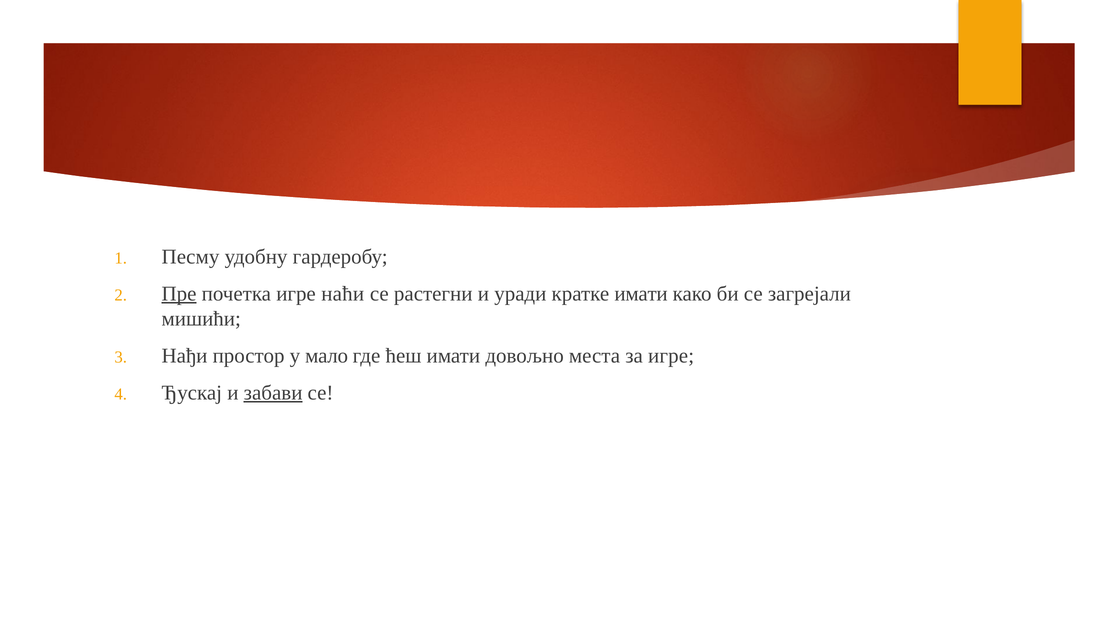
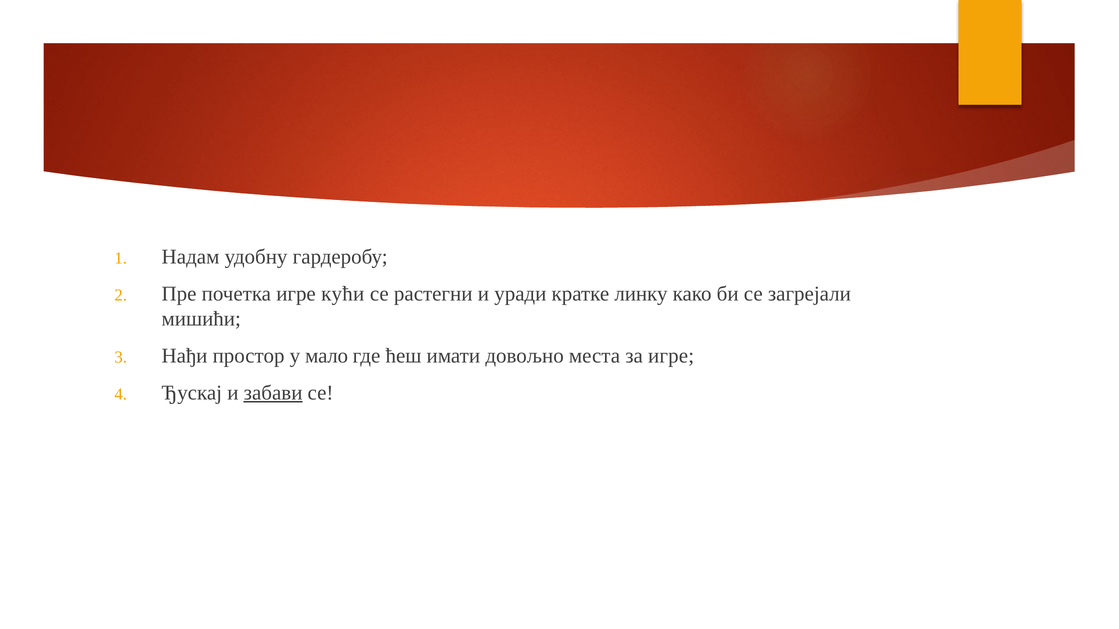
Песму: Песму -> Надам (191, 257)
Пре underline: present -> none (179, 294)
наћи: наћи -> кући (343, 294)
кратке имати: имати -> линку (641, 294)
